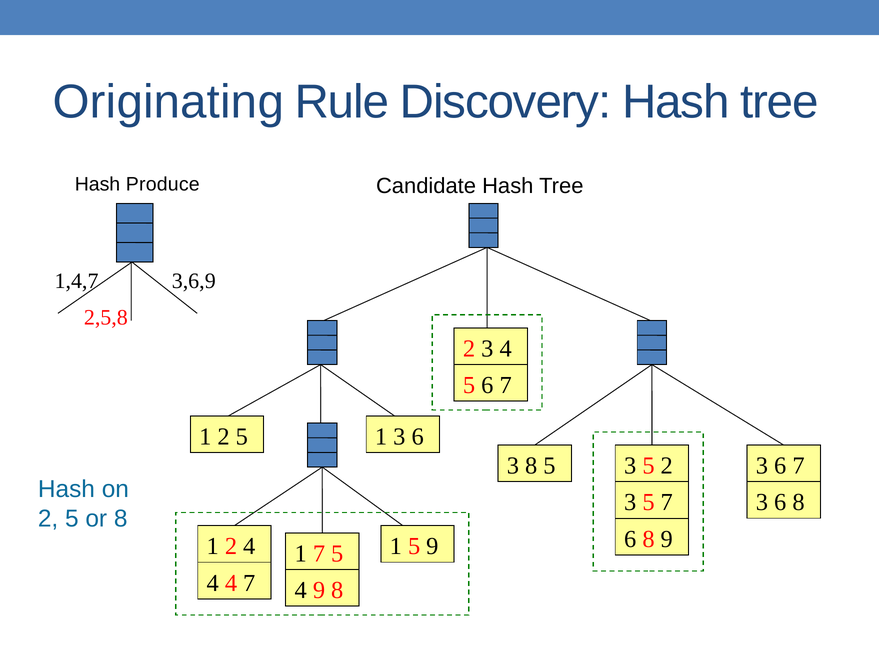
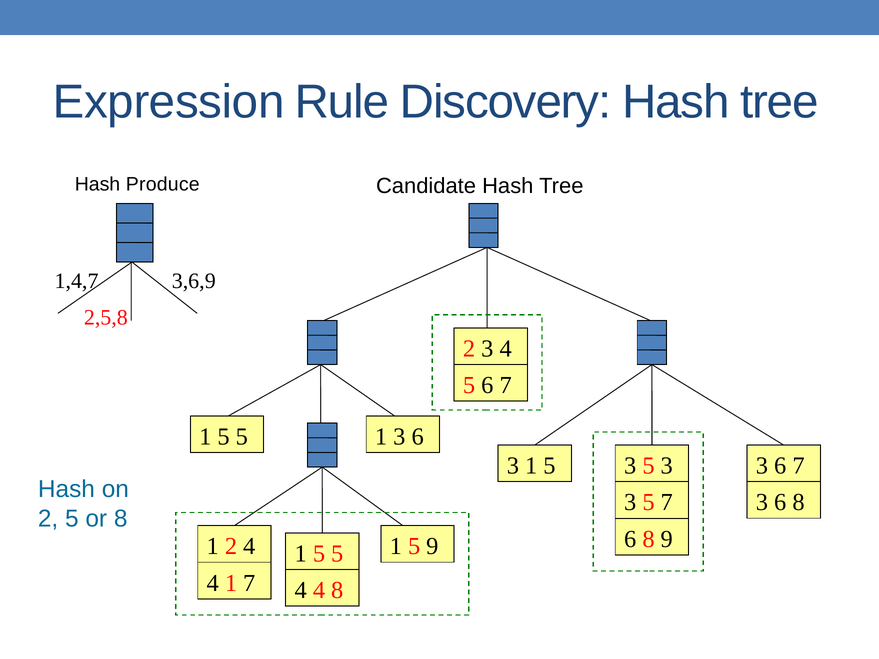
Originating: Originating -> Expression (169, 102)
2: 2 -> 5 (224, 437)
3 8: 8 -> 1 (531, 466)
3 5 2: 2 -> 3 (667, 466)
7: 7 -> 5 (319, 554)
4: 4 -> 1 (231, 583)
9: 9 -> 4 (319, 591)
